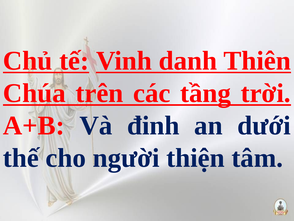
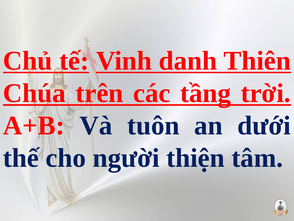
đinh: đinh -> tuôn (153, 125)
